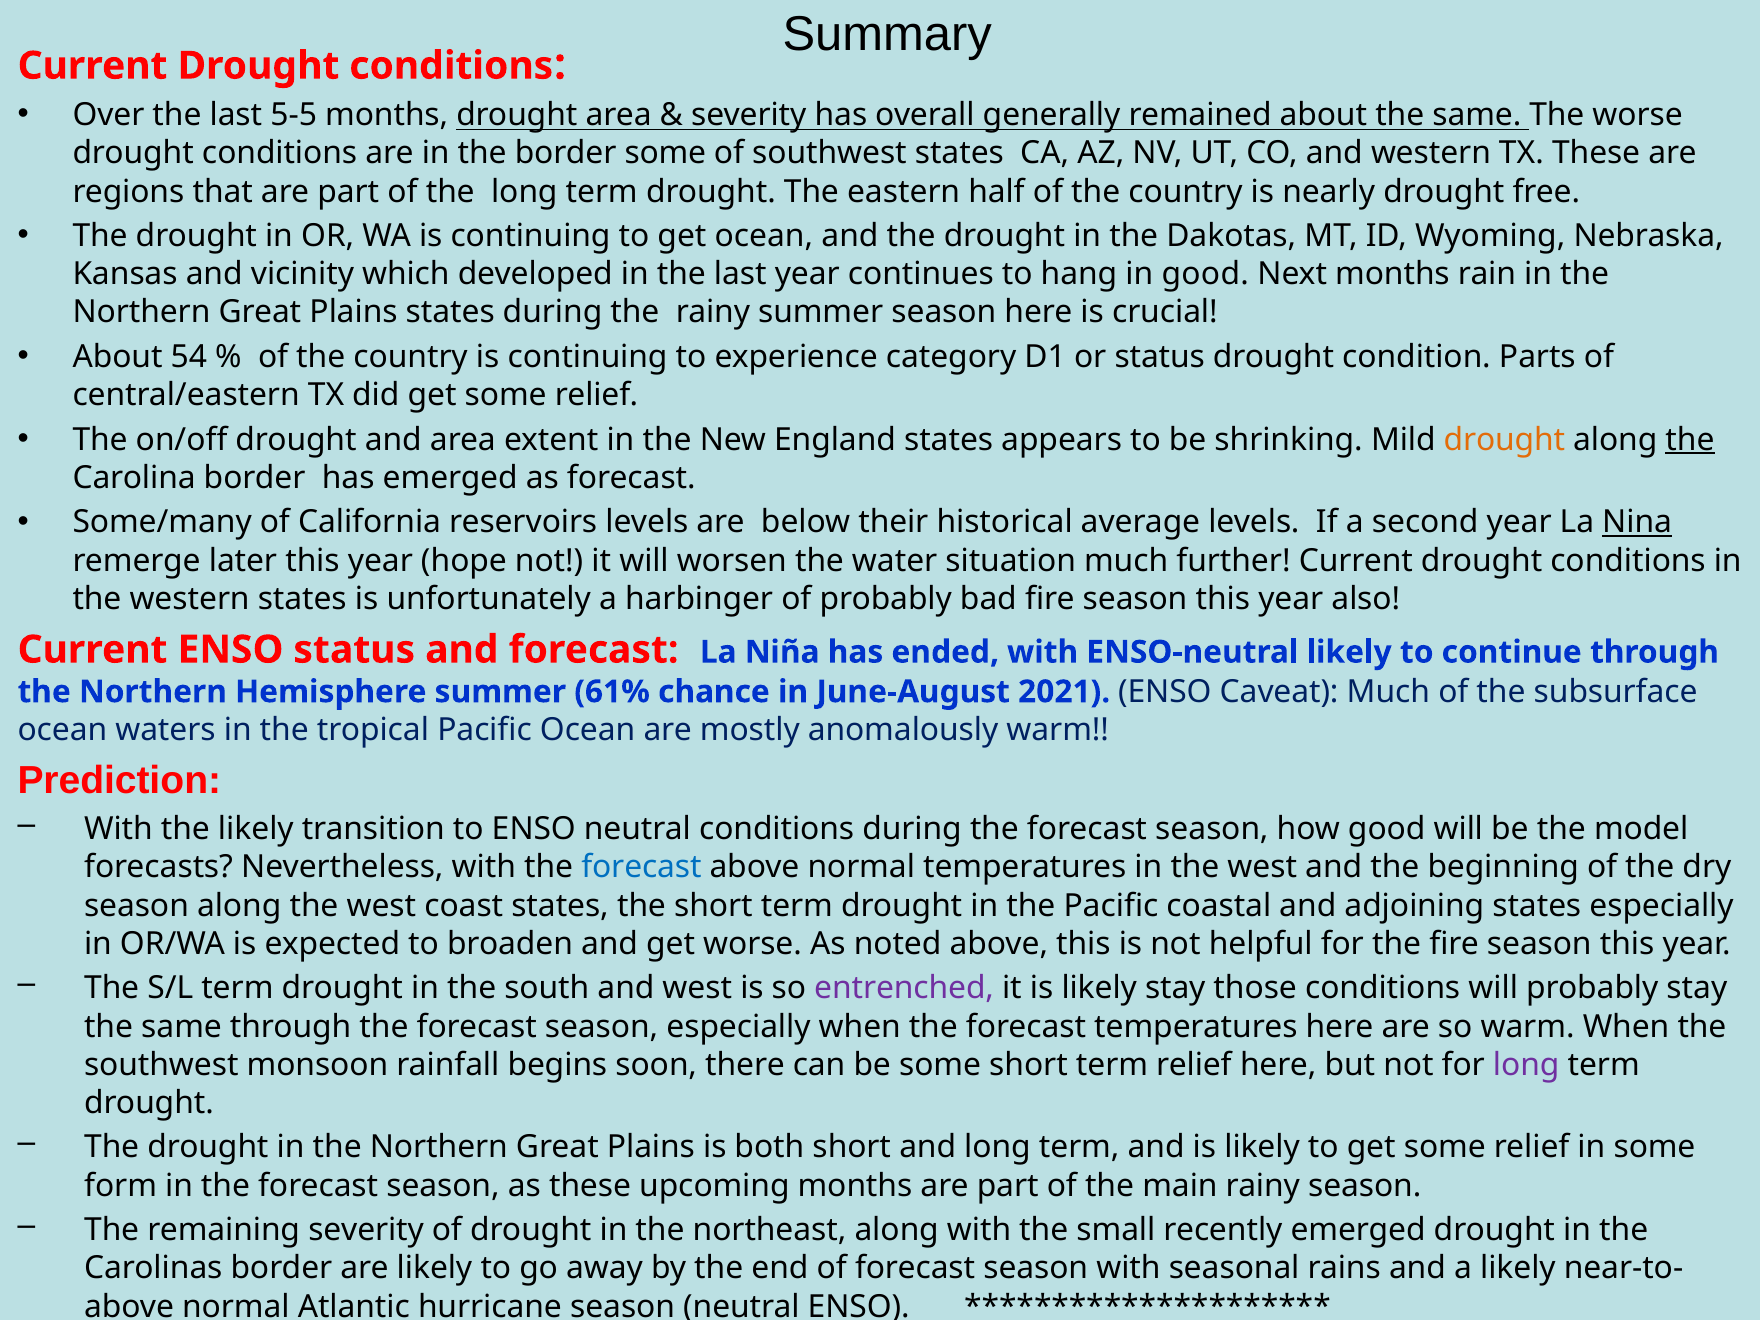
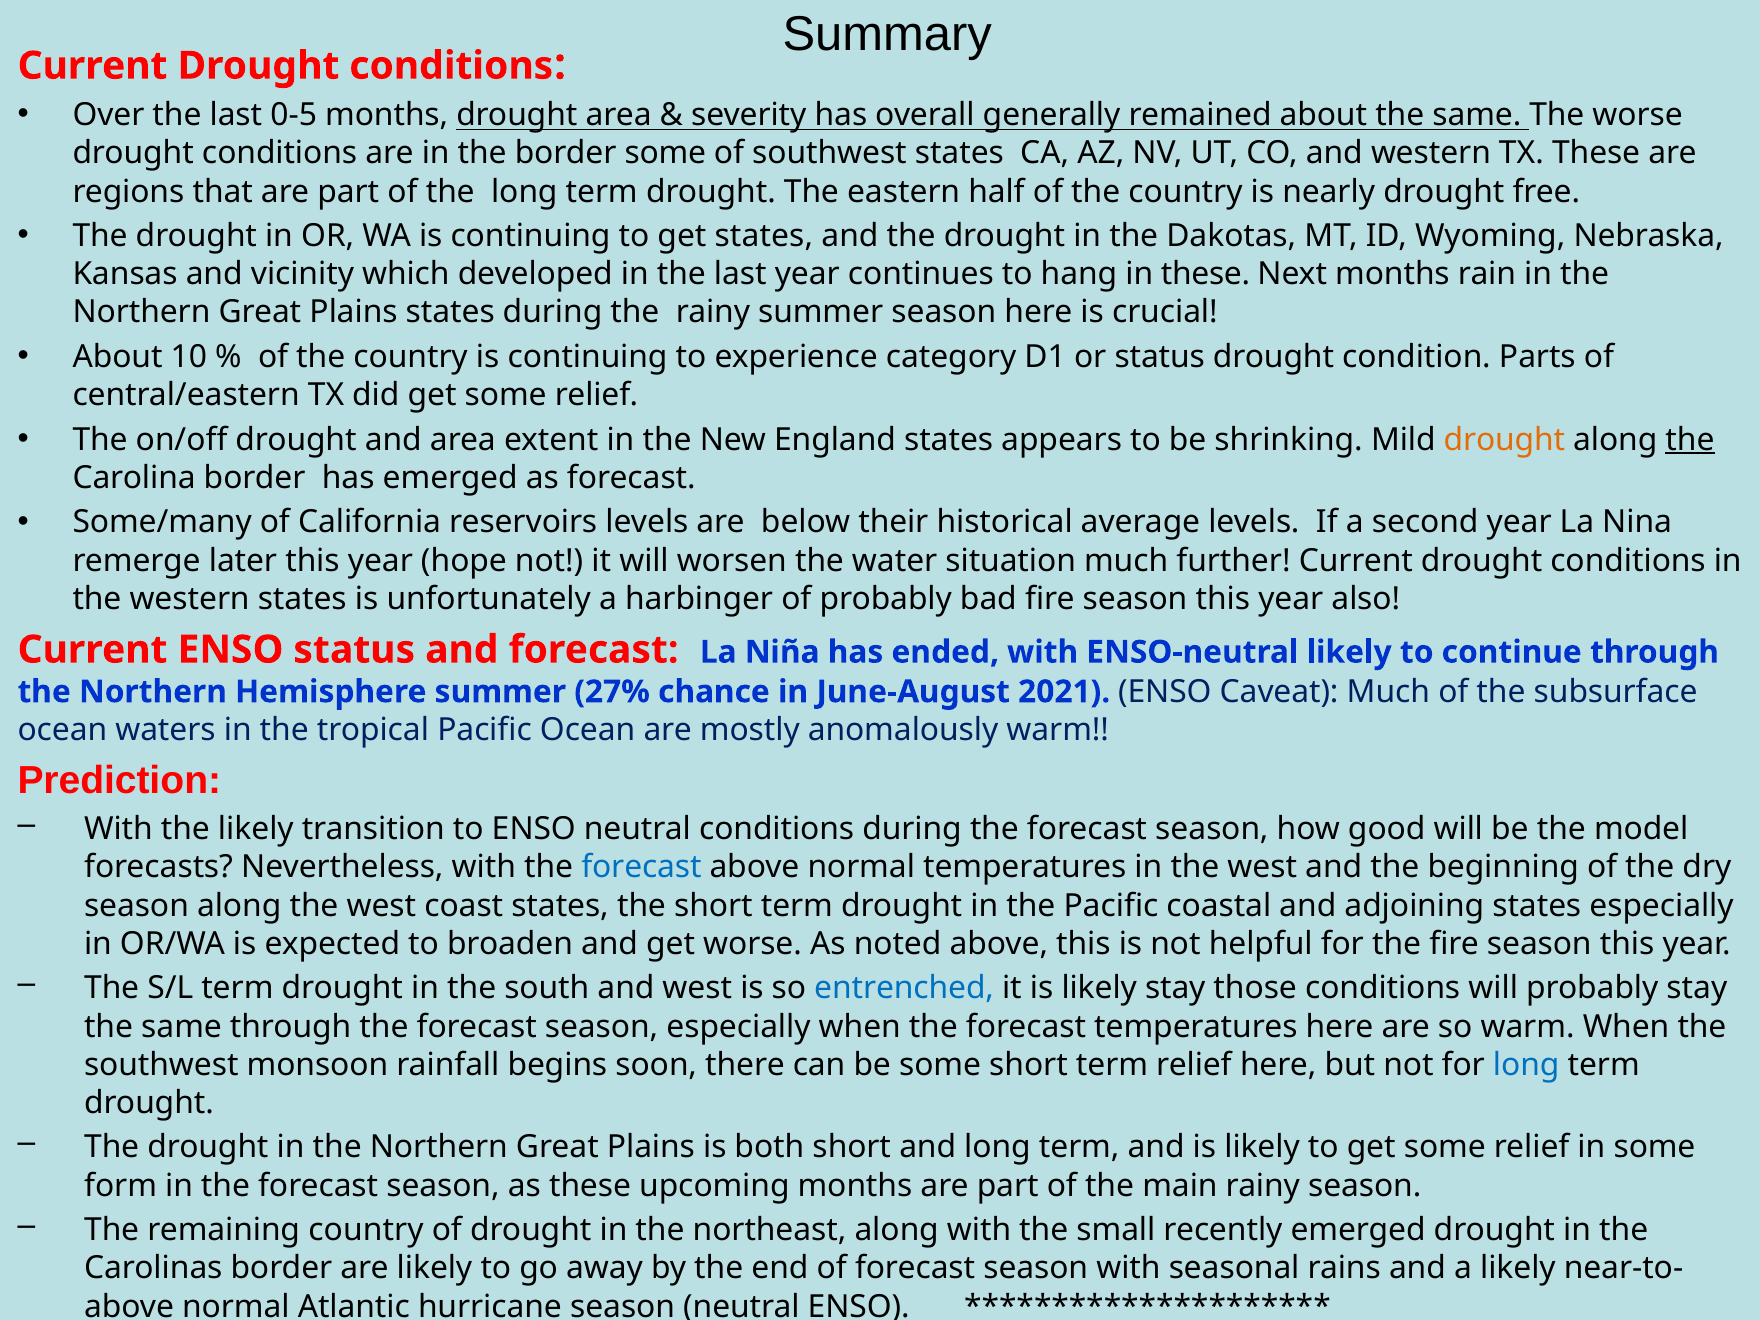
5-5: 5-5 -> 0-5 (294, 115)
get ocean: ocean -> states (764, 236)
in good: good -> these (1206, 274)
54: 54 -> 10 (189, 357)
Nina underline: present -> none (1637, 522)
61%: 61% -> 27% (612, 692)
entrenched colour: purple -> blue (904, 988)
long colour: purple -> blue (1526, 1065)
remaining severity: severity -> country (366, 1230)
